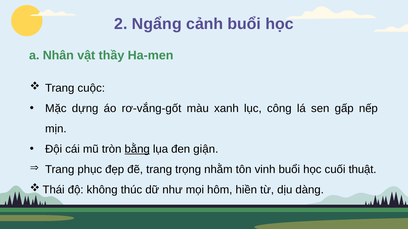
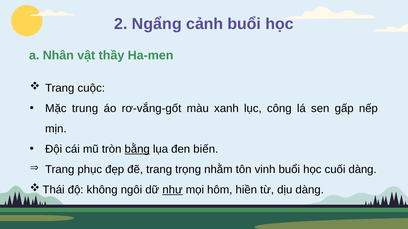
dựng: dựng -> trung (85, 109)
giận: giận -> biến (206, 149)
cuối thuật: thuật -> dàng (363, 170)
thúc: thúc -> ngôi (131, 190)
như underline: none -> present (172, 190)
